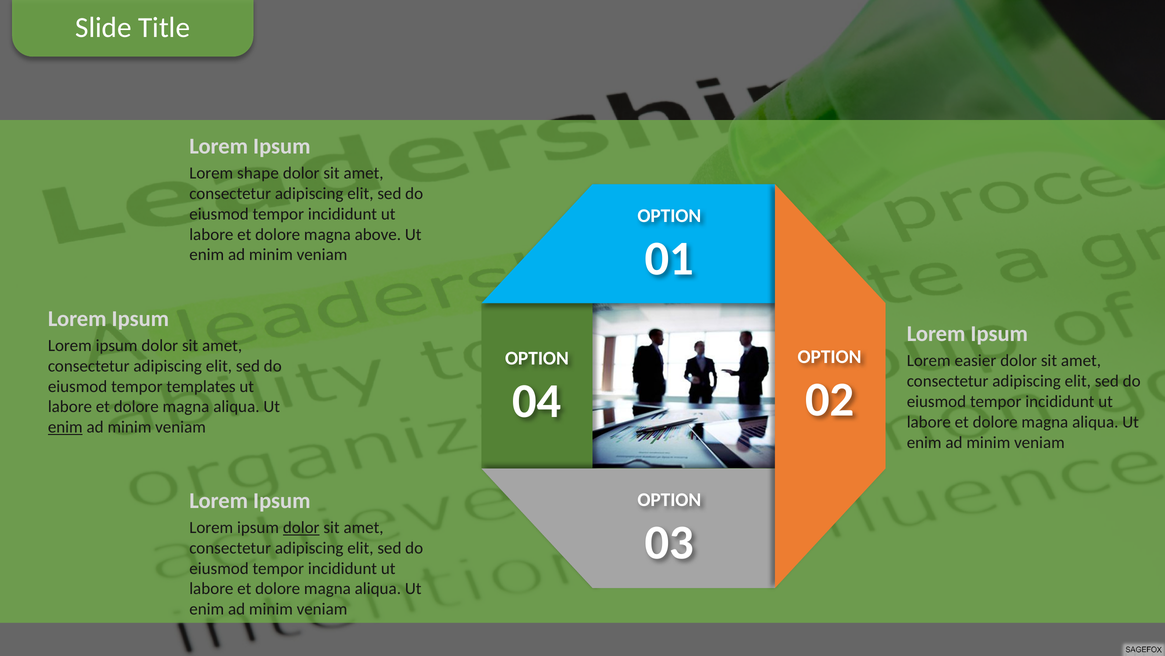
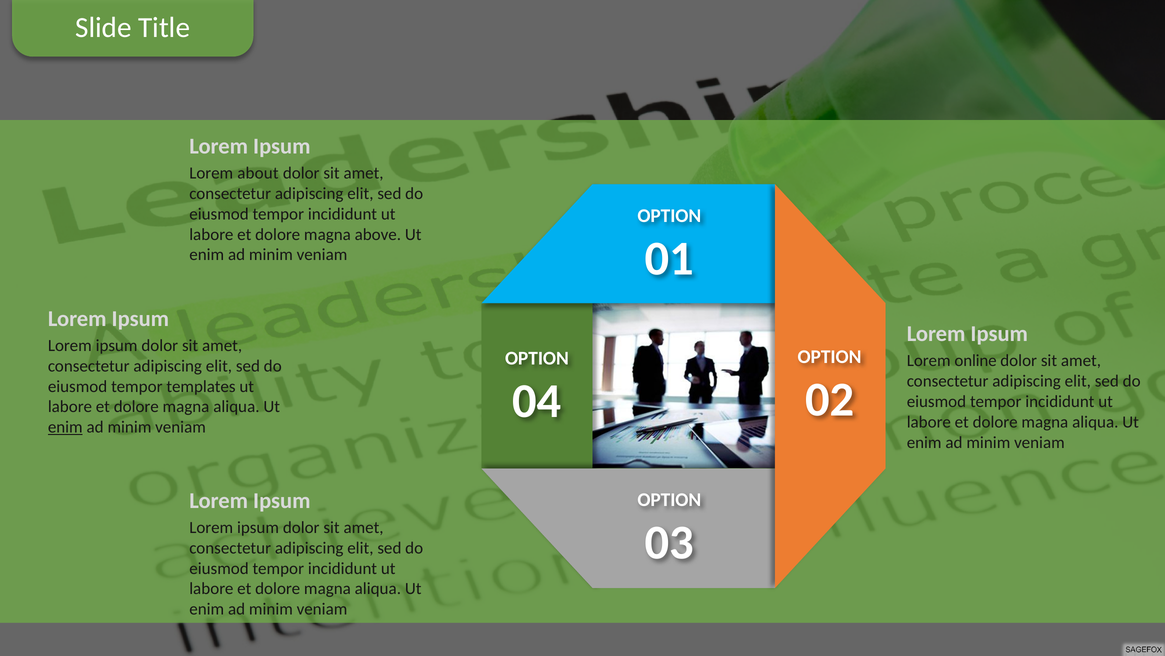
shape: shape -> about (258, 173)
easier: easier -> online (976, 360)
dolor underline: present -> none (301, 527)
